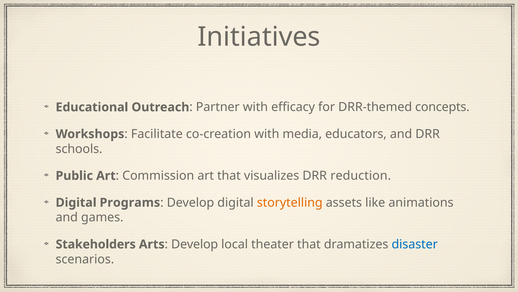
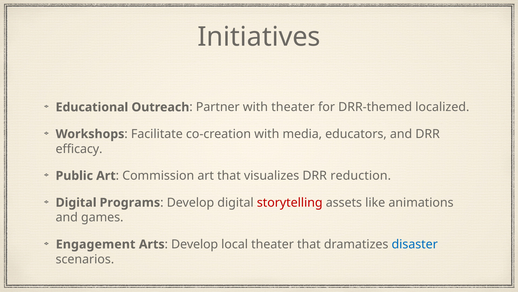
with efficacy: efficacy -> theater (293, 107)
concepts: concepts -> localized (442, 107)
schools: schools -> efficacy (79, 149)
storytelling colour: orange -> red (290, 202)
Stakeholders: Stakeholders -> Engagement (96, 244)
